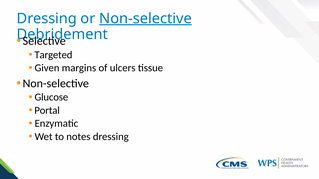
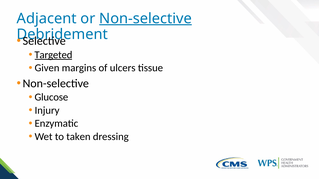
Dressing: Dressing -> Adjacent (47, 19)
Targeted underline: none -> present (53, 55)
Portal: Portal -> Injury (47, 111)
notes: notes -> taken (78, 137)
